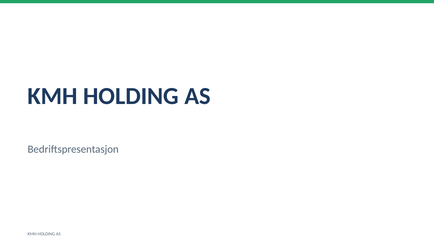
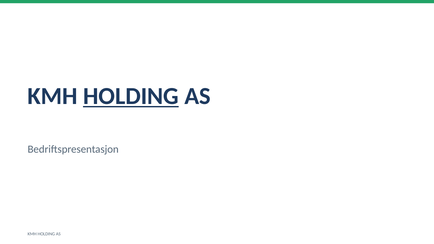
HOLDING underline: none -> present (131, 96)
